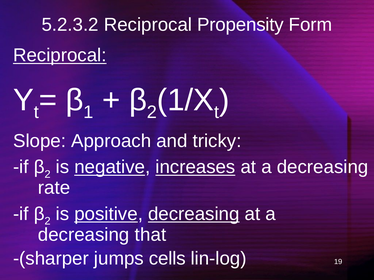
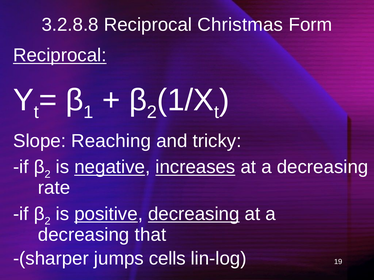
5.2.3.2: 5.2.3.2 -> 3.2.8.8 (70, 25)
Propensity: Propensity -> Christmas (240, 25)
Approach: Approach -> Reaching (111, 141)
